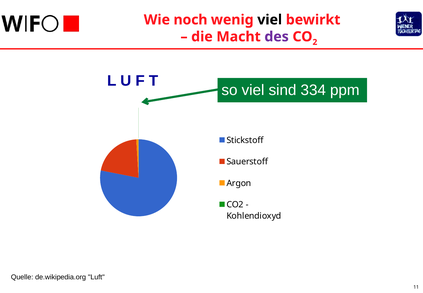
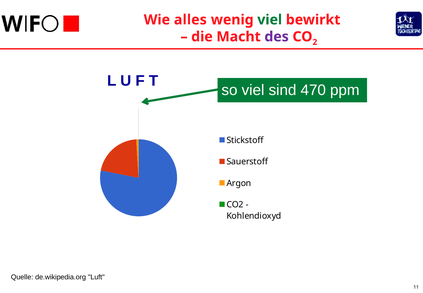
noch: noch -> alles (190, 20)
viel colour: black -> green (270, 20)
334: 334 -> 470 (313, 90)
